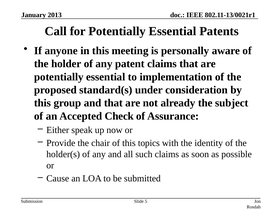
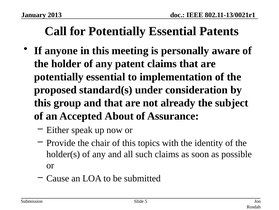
Check: Check -> About (119, 116)
